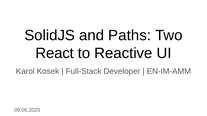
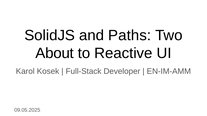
React: React -> About (55, 53)
